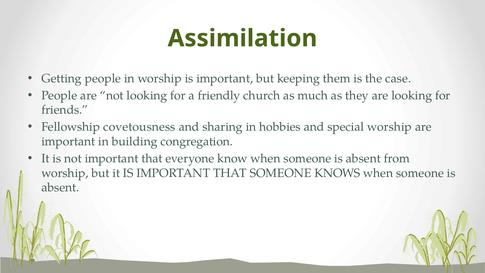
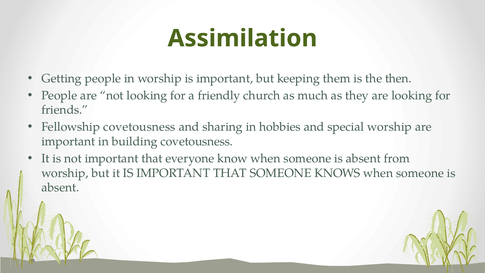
case: case -> then (398, 78)
building congregation: congregation -> covetousness (197, 141)
